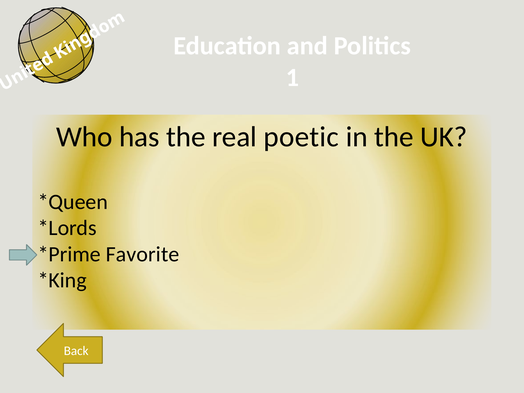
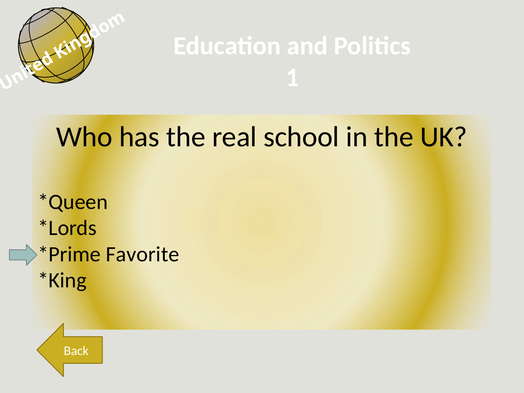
poetic: poetic -> school (301, 137)
